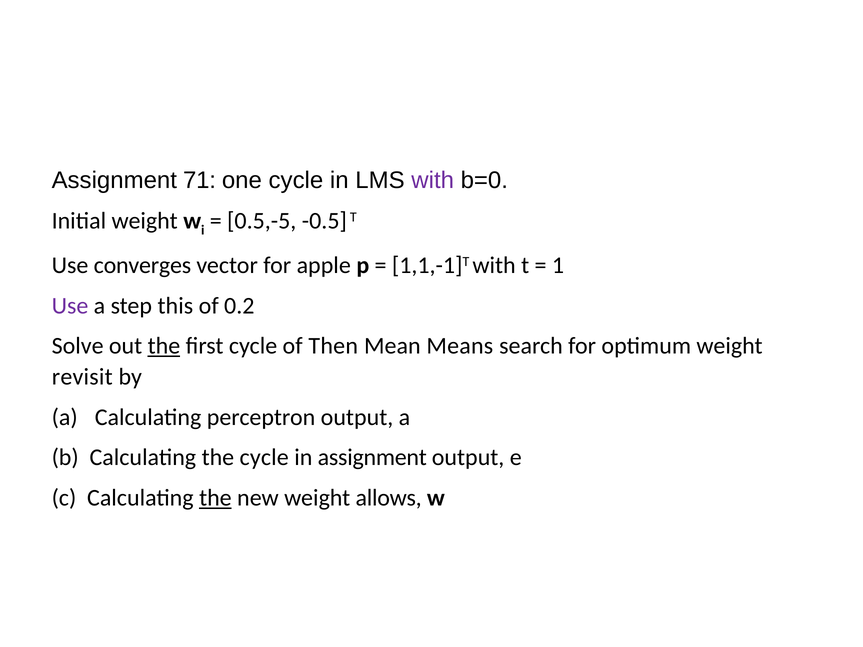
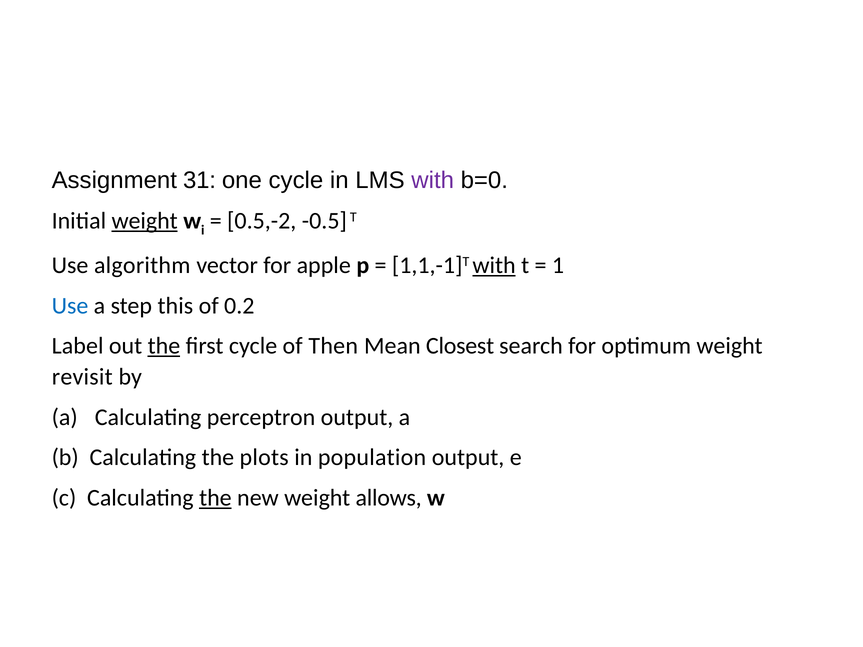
71: 71 -> 31 (200, 181)
weight underline: none -> present (145, 221)
0.5,-5: 0.5,-5 -> 0.5,-2 (262, 221)
converges: converges -> algorithm (142, 265)
with underline: none -> present (494, 265)
Use colour: purple -> blue (70, 306)
Solve: Solve -> Label (78, 346)
Means: Means -> Closest (460, 346)
the cycle: cycle -> plots (264, 458)
in assignment: assignment -> population (372, 458)
